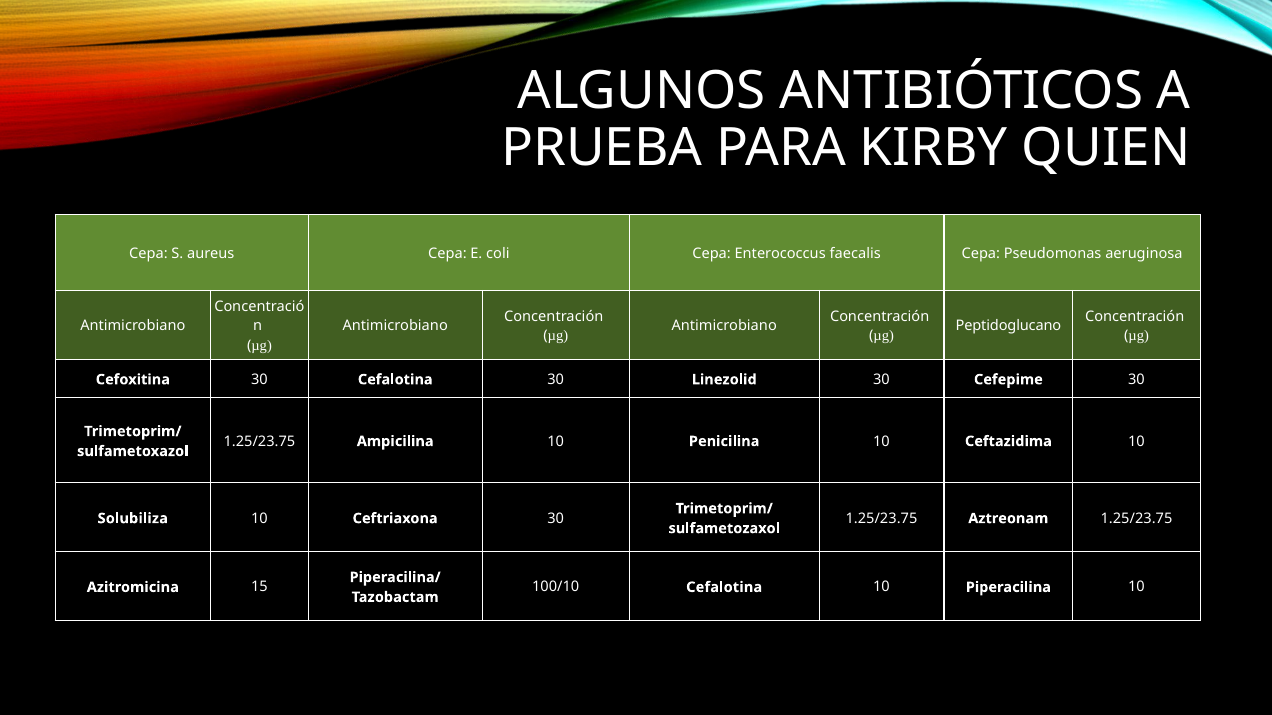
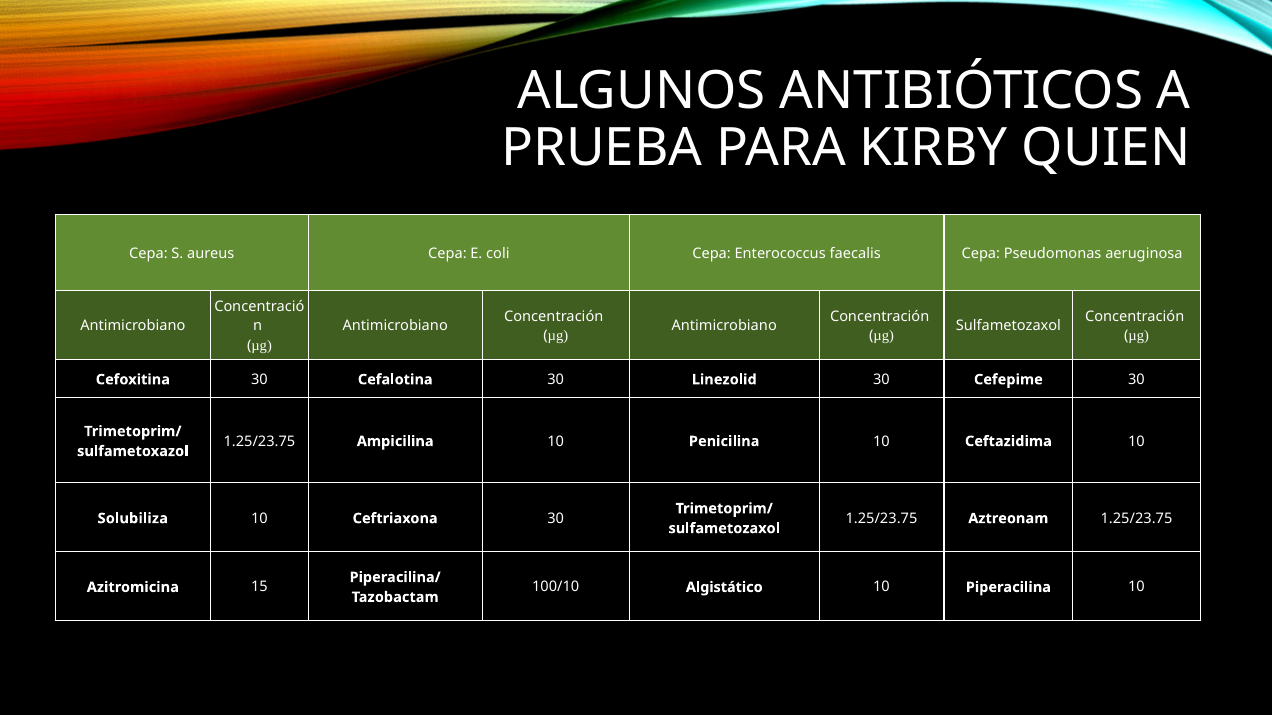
Peptidoglucano: Peptidoglucano -> Sulfametozaxol (1008, 326)
100/10 Cefalotina: Cefalotina -> Algistático (724, 588)
